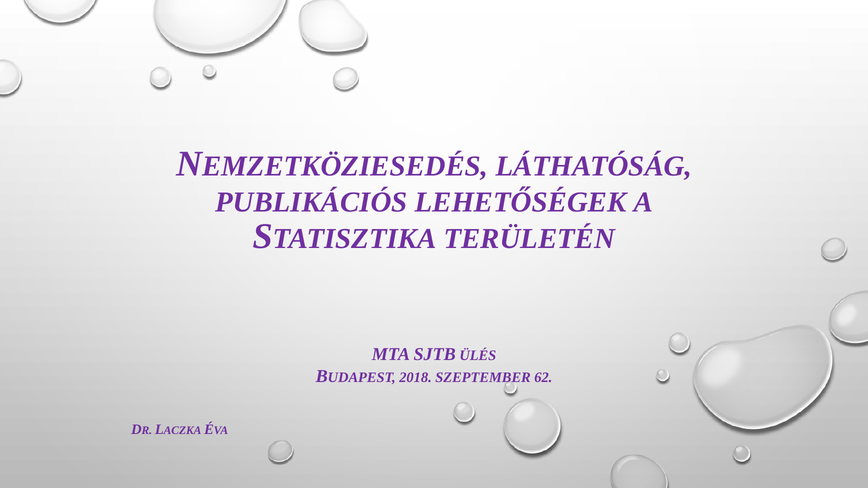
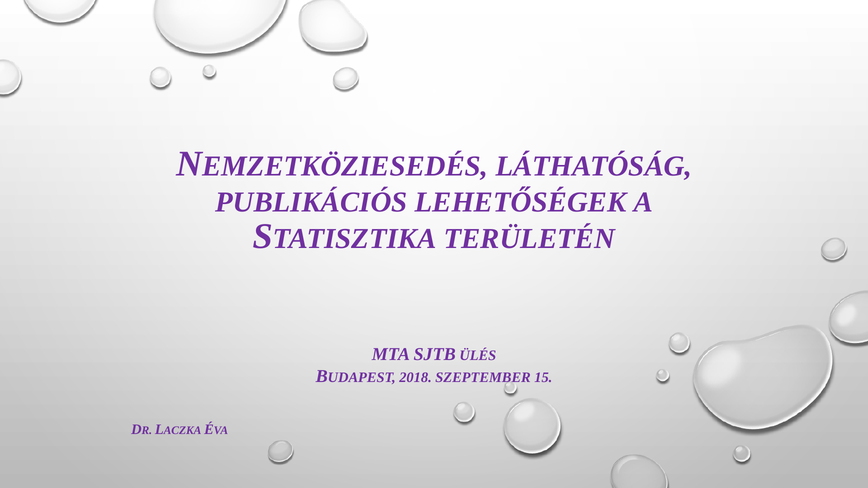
62: 62 -> 15 (543, 378)
